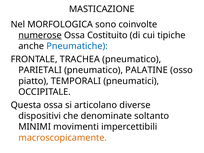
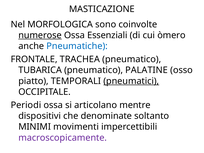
Costituito: Costituito -> Essenziali (107, 35)
tipiche: tipiche -> òmero (171, 35)
PARIETALI: PARIETALI -> TUBARICA (40, 70)
pneumatici underline: none -> present (131, 81)
Questa: Questa -> Periodi (26, 105)
diverse: diverse -> mentre (135, 105)
macroscopicamente colour: orange -> purple (63, 138)
